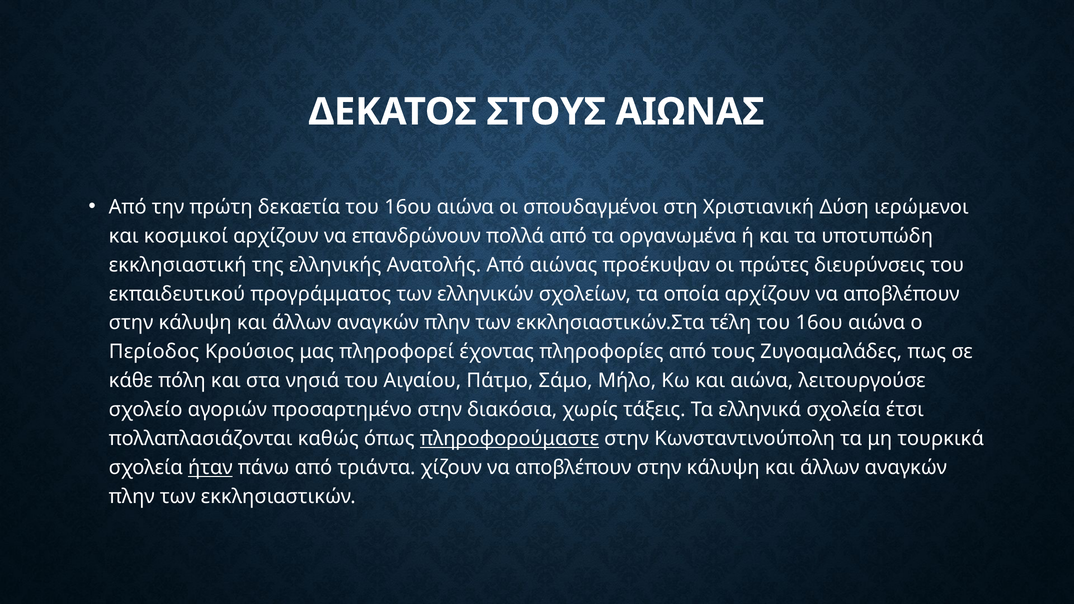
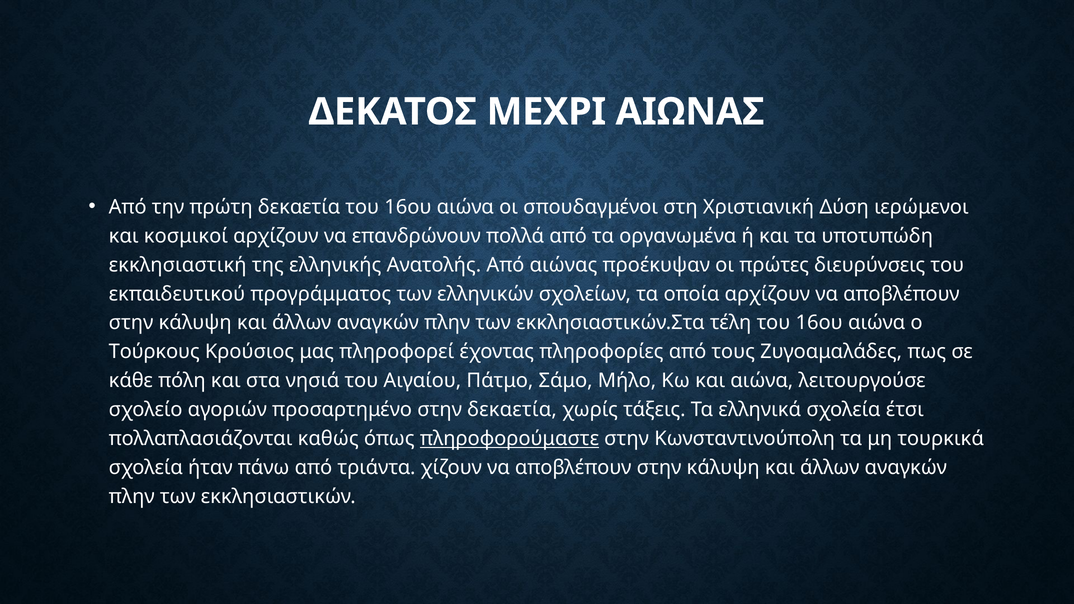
ΣΤΟΥΣ: ΣΤΟΥΣ -> ΜΕΧΡΙ (546, 112)
Περίοδος: Περίοδος -> Τούρκους (154, 352)
στην διακόσια: διακόσια -> δεκαετία (512, 410)
ήταν underline: present -> none (210, 468)
